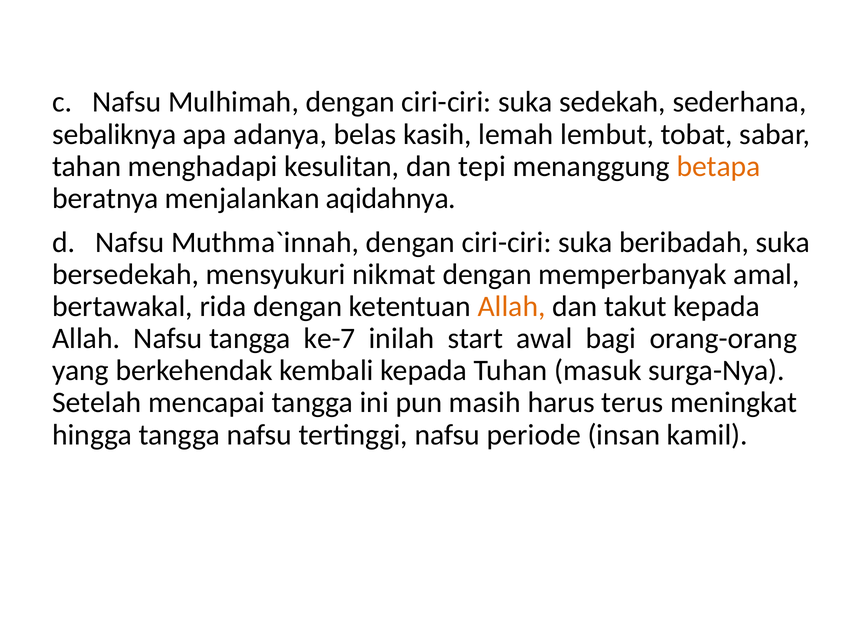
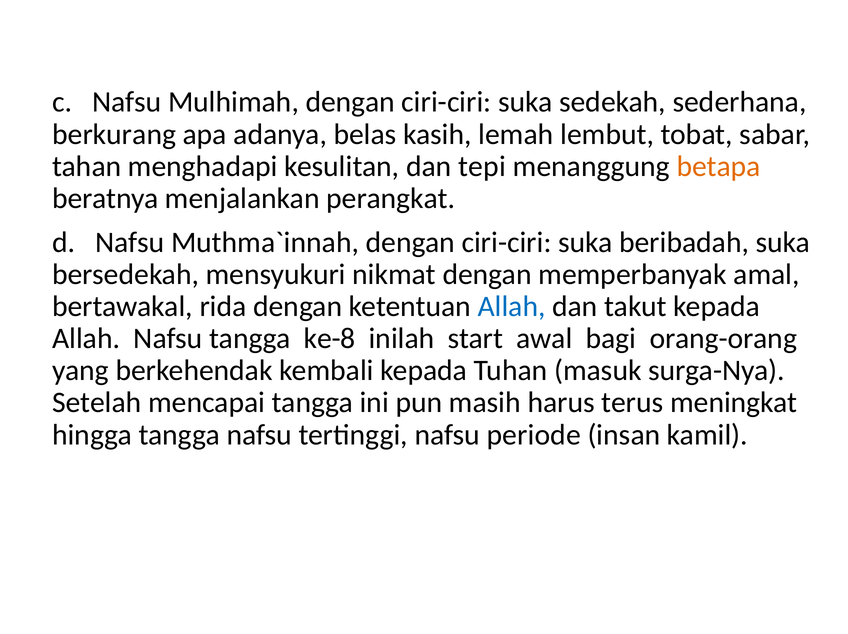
sebaliknya: sebaliknya -> berkurang (114, 134)
aqidahnya: aqidahnya -> perangkat (391, 198)
Allah colour: orange -> blue (512, 306)
ke-7: ke-7 -> ke-8 (330, 339)
